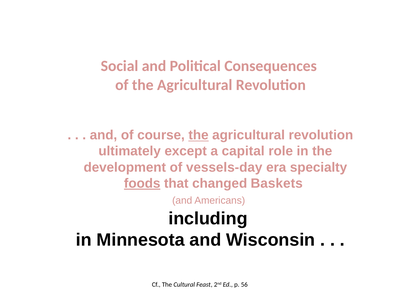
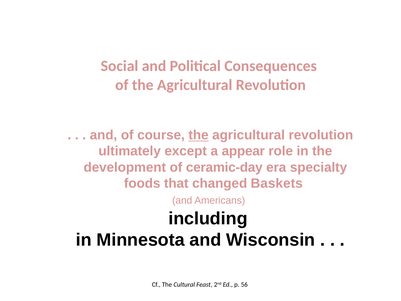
capital: capital -> appear (243, 151)
vessels-day: vessels-day -> ceramic-day (224, 167)
foods underline: present -> none (142, 183)
